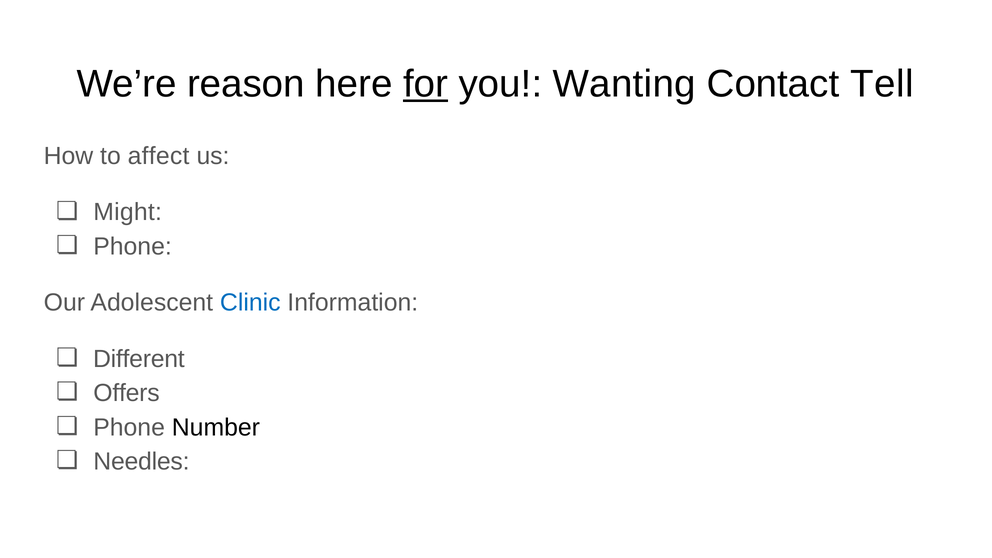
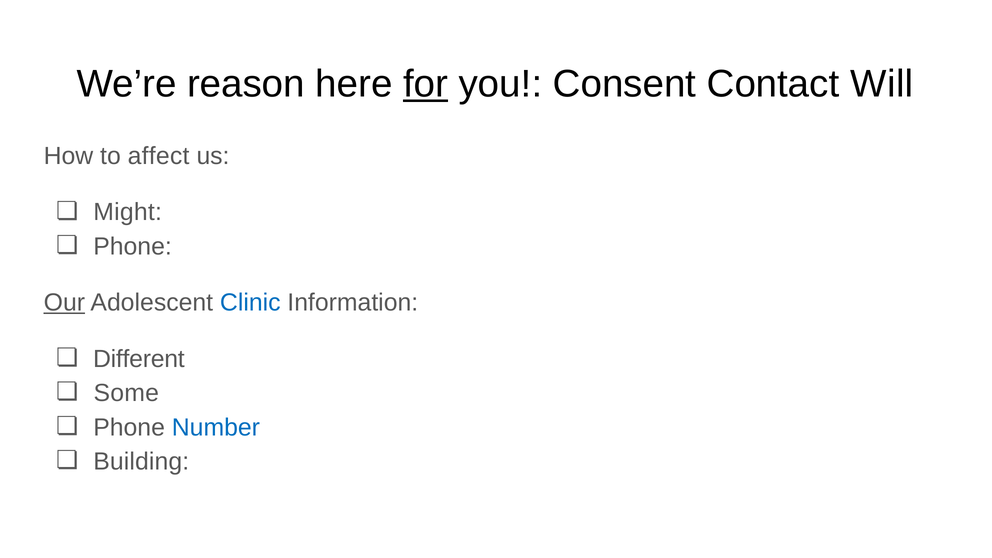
Wanting: Wanting -> Consent (624, 84)
Tell: Tell -> Will (882, 84)
Our underline: none -> present (64, 303)
Offers: Offers -> Some (126, 393)
Number colour: black -> blue (216, 427)
Needles: Needles -> Building (141, 462)
